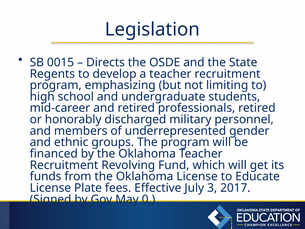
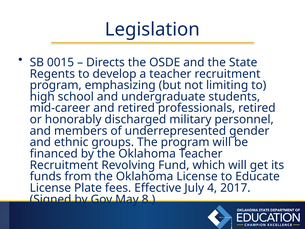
3: 3 -> 4 (212, 188)
0: 0 -> 8 (148, 199)
